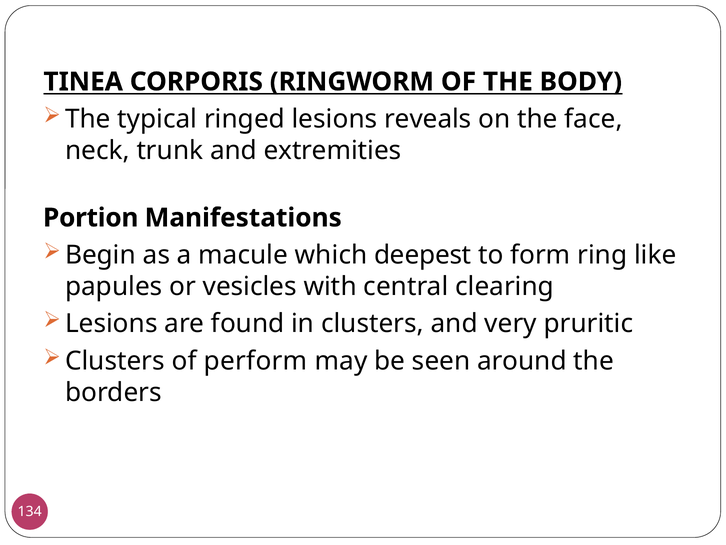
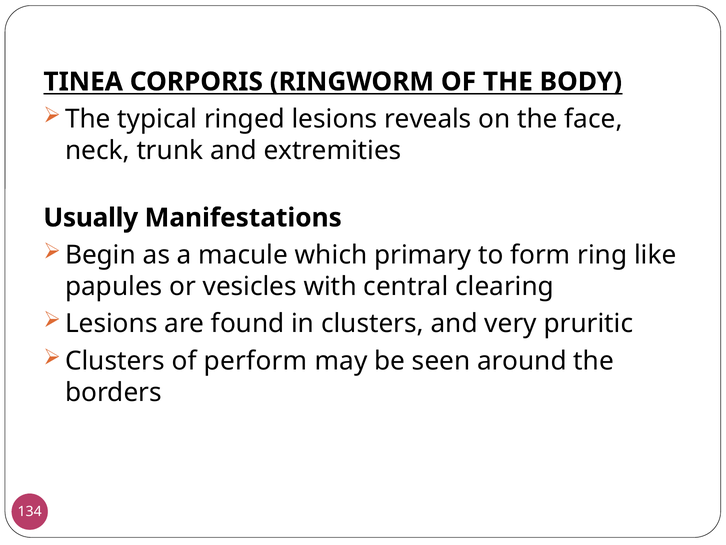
Portion: Portion -> Usually (91, 218)
deepest: deepest -> primary (423, 255)
